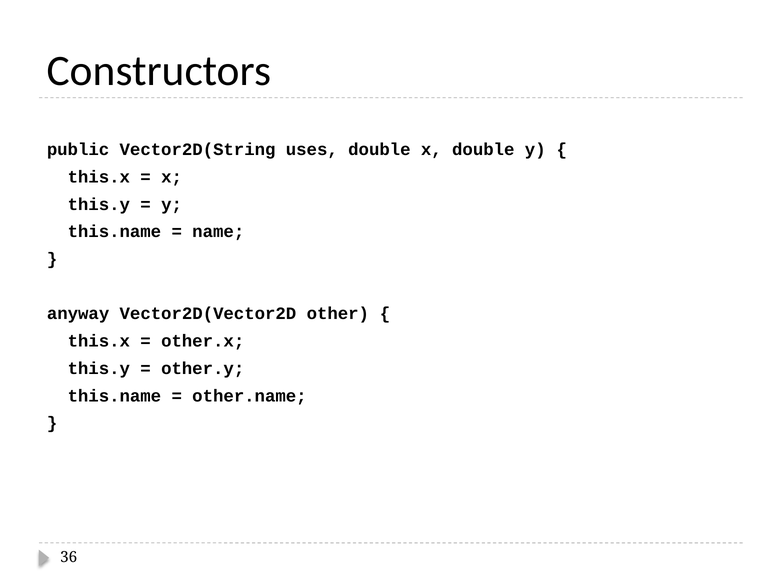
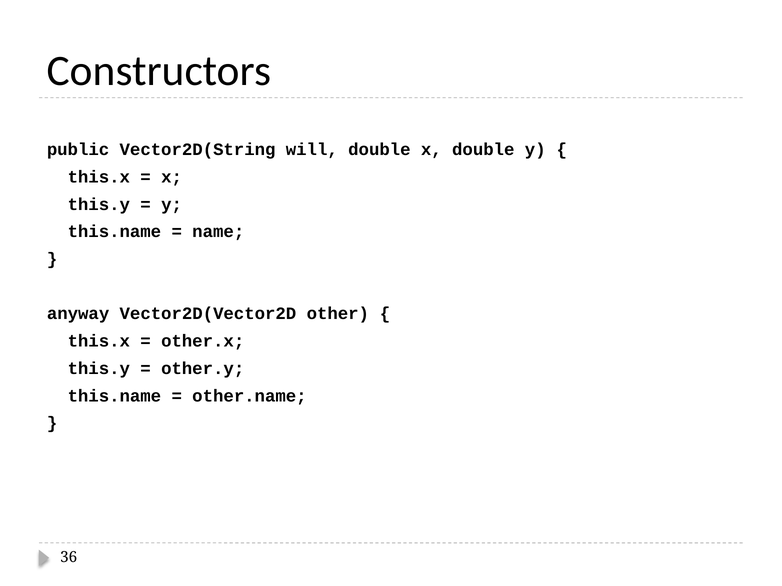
uses: uses -> will (312, 150)
